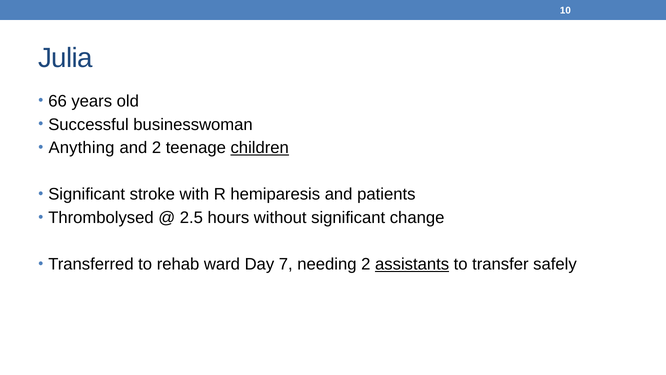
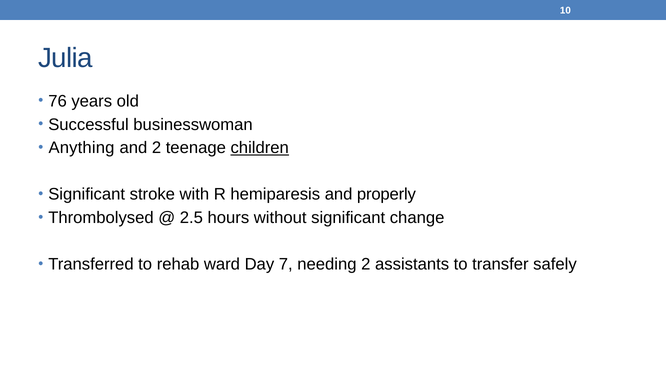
66: 66 -> 76 (58, 101)
patients: patients -> properly (386, 194)
assistants underline: present -> none (412, 264)
